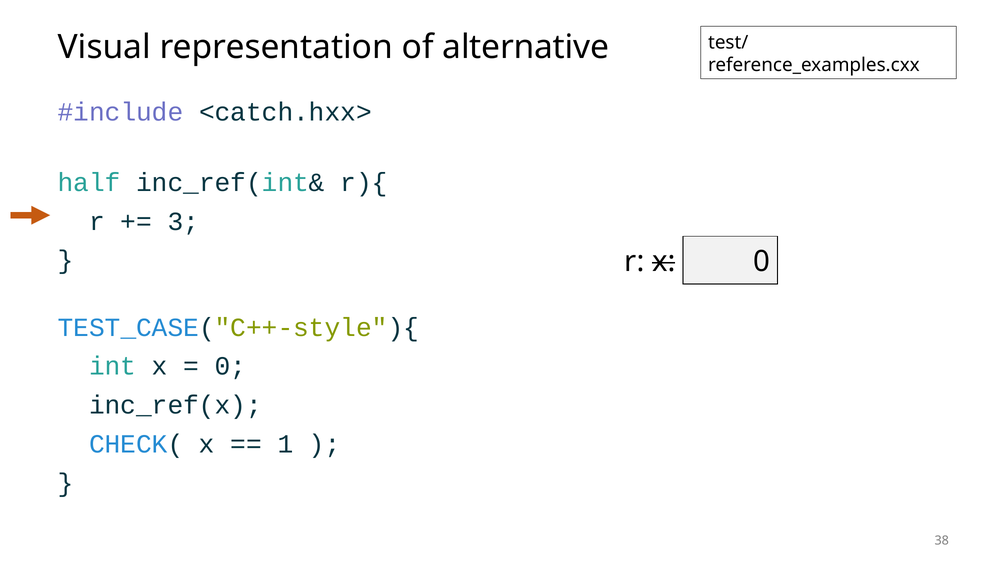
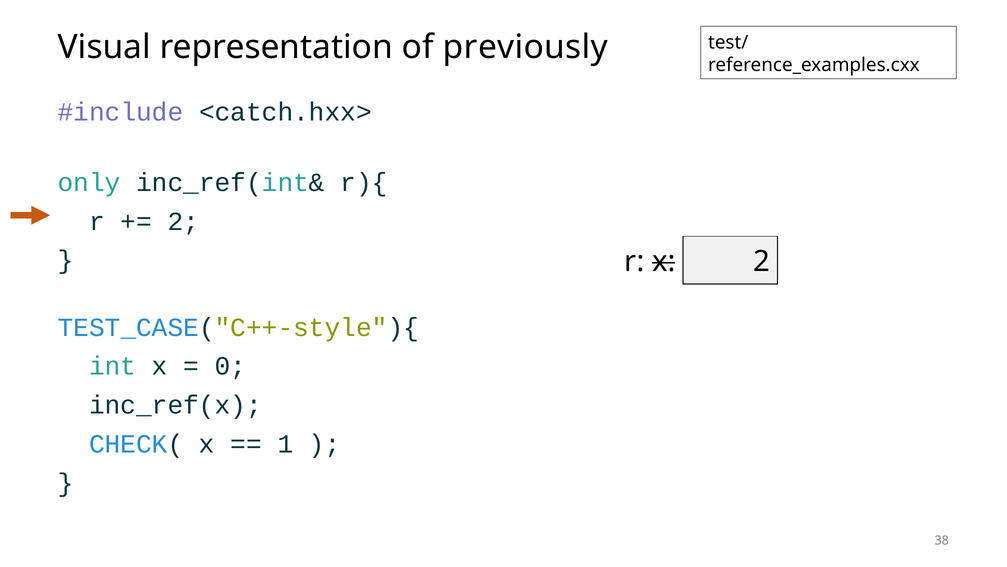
alternative: alternative -> previously (525, 47)
half: half -> only (89, 182)
3: 3 -> 2 (183, 221)
x 0: 0 -> 2 (762, 261)
